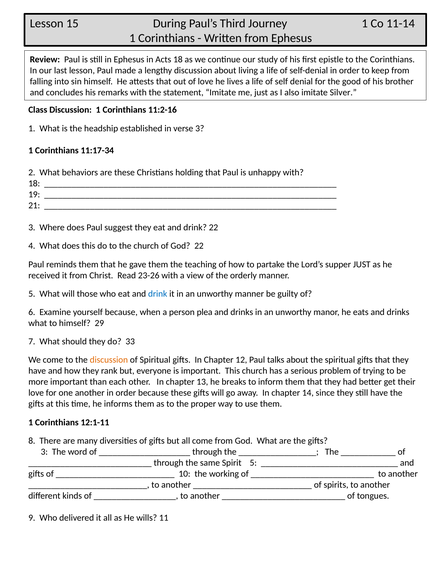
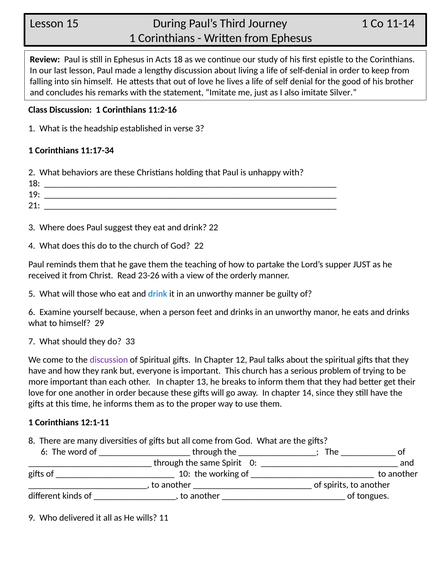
plea: plea -> feet (205, 312)
discussion colour: orange -> purple (109, 360)
3: 3 -> 6 (44, 452)
Spirit 5: 5 -> 0 (253, 463)
